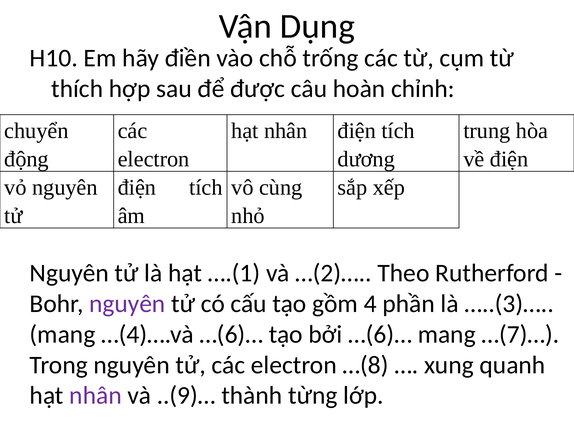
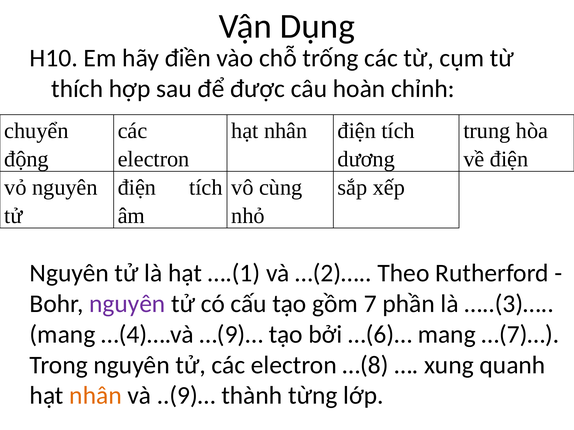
4: 4 -> 7 (370, 304)
…(4)….và …(6)…: …(6)… -> …(9)… (231, 335)
nhân colour: purple -> orange (96, 396)
